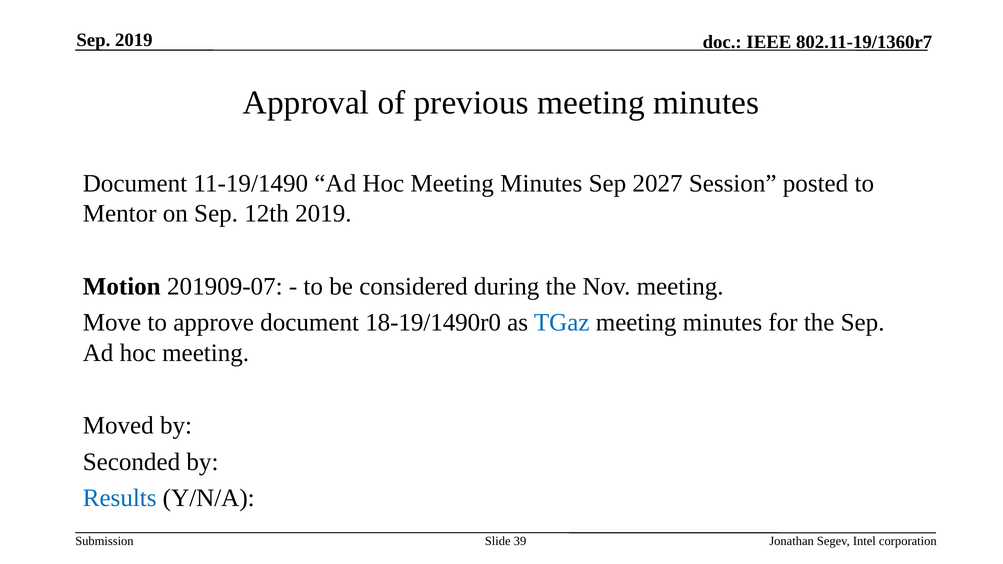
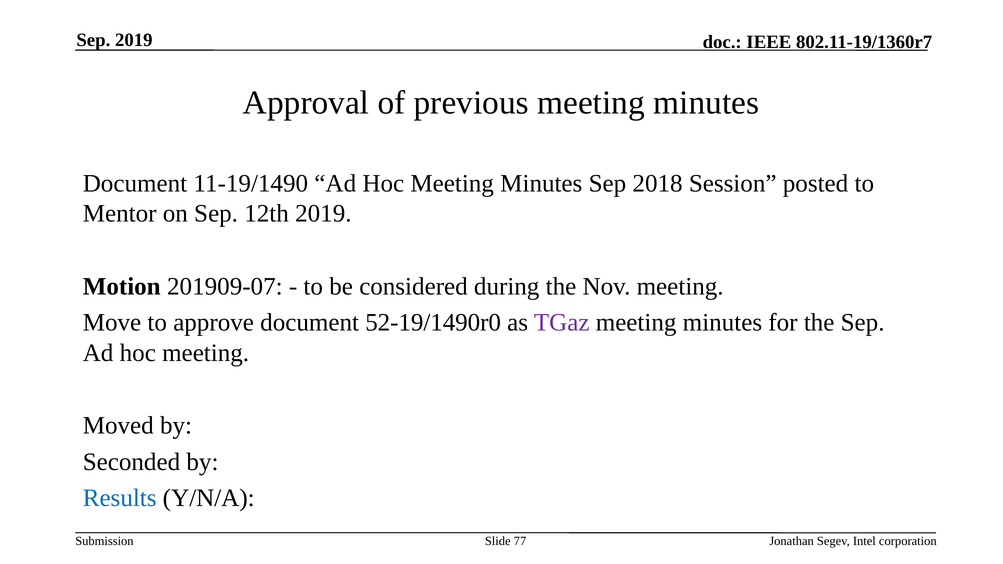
2027: 2027 -> 2018 (658, 184)
18-19/1490r0: 18-19/1490r0 -> 52-19/1490r0 (433, 323)
TGaz colour: blue -> purple (562, 323)
39: 39 -> 77 (520, 541)
